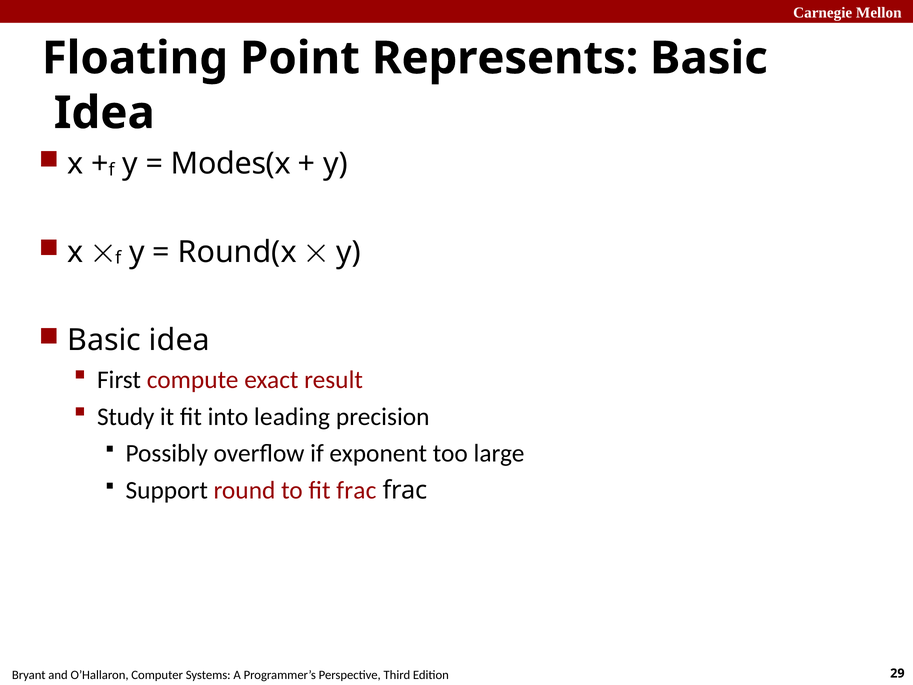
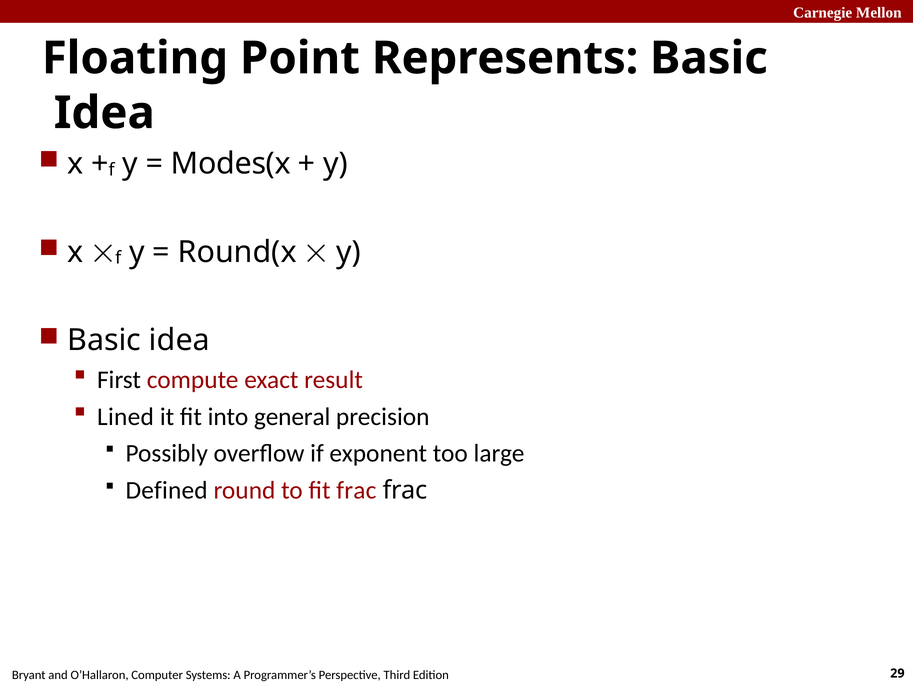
Study: Study -> Lined (125, 416)
leading: leading -> general (292, 416)
Support: Support -> Defined (167, 490)
